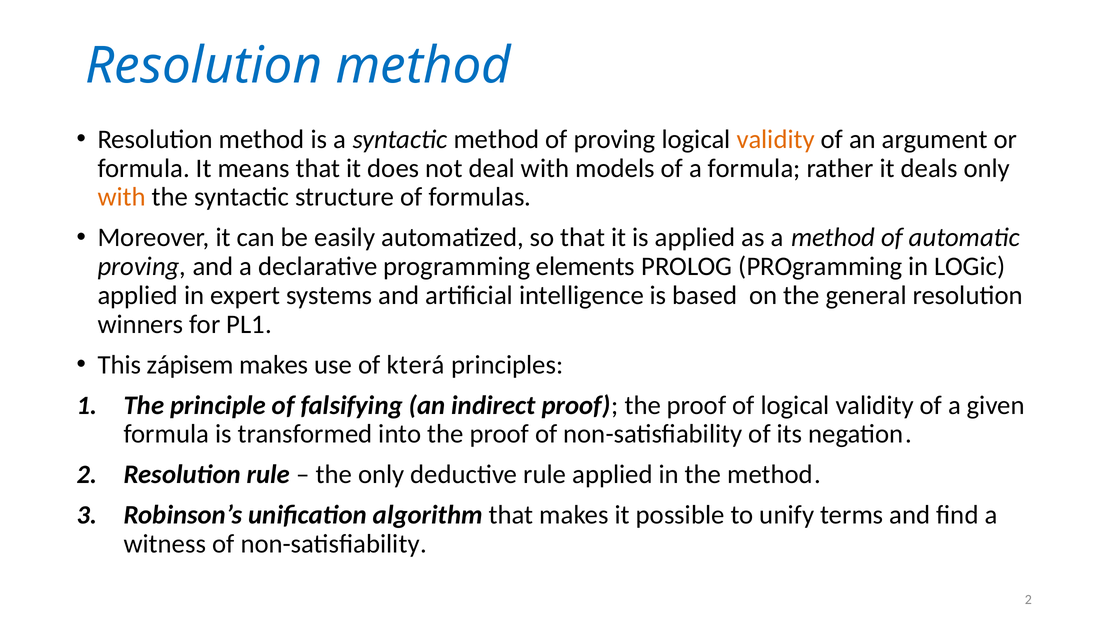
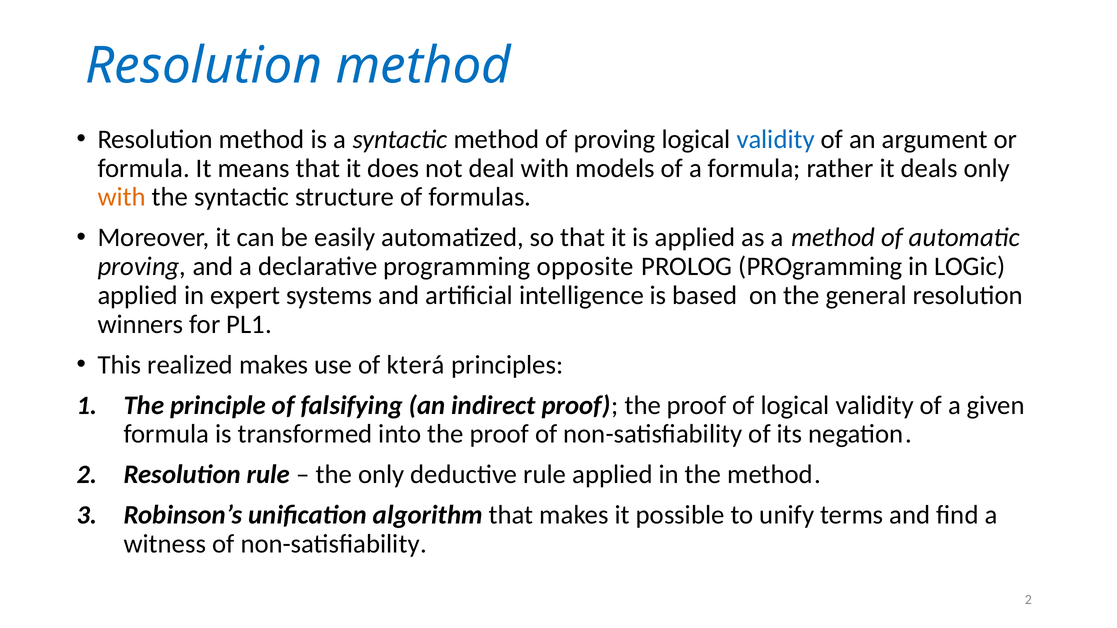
validity colour: orange -> blue (776, 139)
elements: elements -> opposite (585, 267)
zápisem: zápisem -> realized (190, 365)
